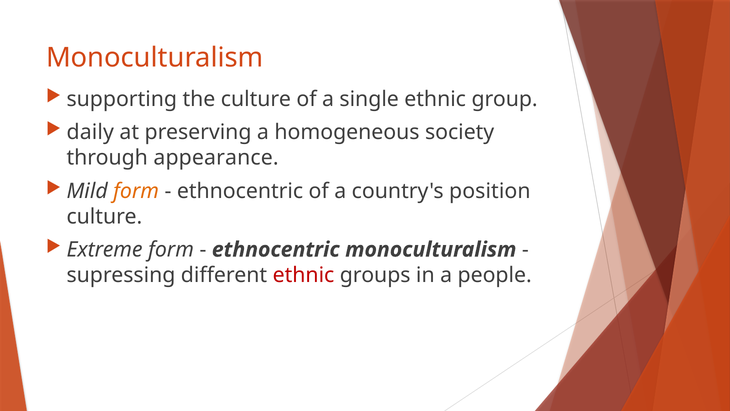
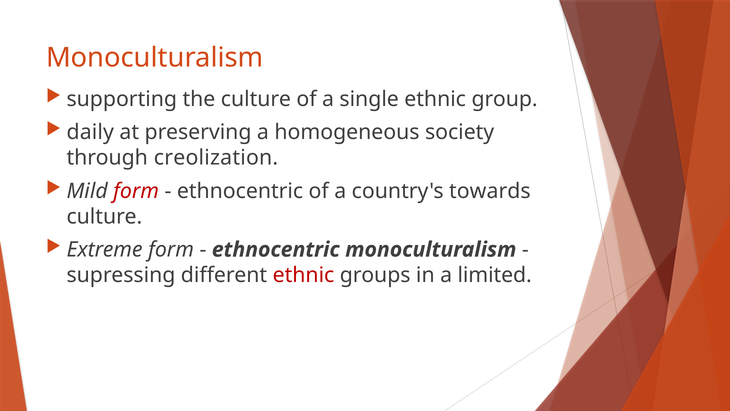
appearance: appearance -> creolization (216, 158)
form colour: orange -> red (136, 191)
position: position -> towards (490, 191)
people: people -> limited (495, 275)
